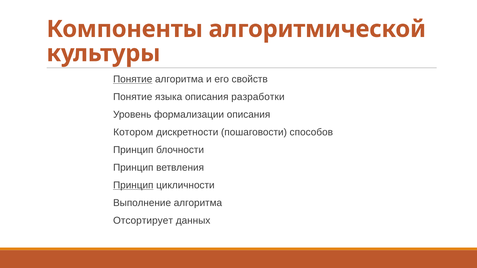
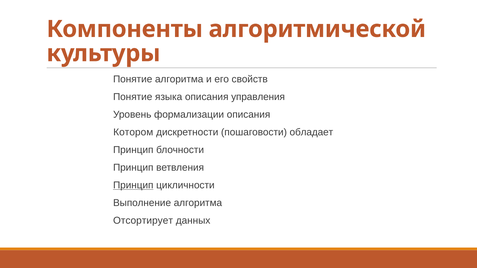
Понятие underline: present -> none (133, 79)
разработки: разработки -> управления (258, 97)
способов: способов -> обладает (311, 132)
